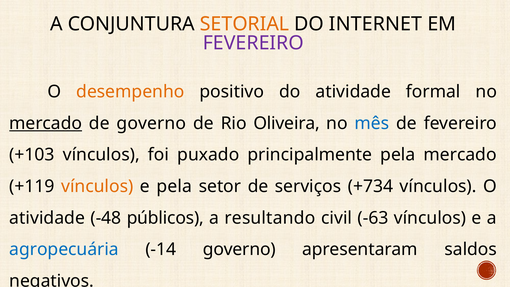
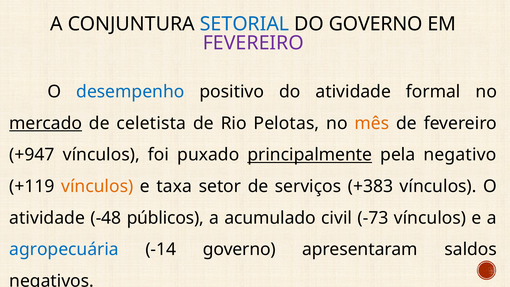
SETORIAL colour: orange -> blue (245, 24)
DO INTERNET: INTERNET -> GOVERNO (376, 24)
desempenho colour: orange -> blue (130, 92)
de governo: governo -> celetista (151, 123)
Oliveira: Oliveira -> Pelotas (286, 123)
mês colour: blue -> orange (372, 123)
+103: +103 -> +947 (32, 155)
principalmente underline: none -> present (310, 155)
pela mercado: mercado -> negativo (460, 155)
e pela: pela -> taxa (174, 186)
+734: +734 -> +383 (370, 186)
resultando: resultando -> acumulado (270, 218)
-63: -63 -> -73 (373, 218)
